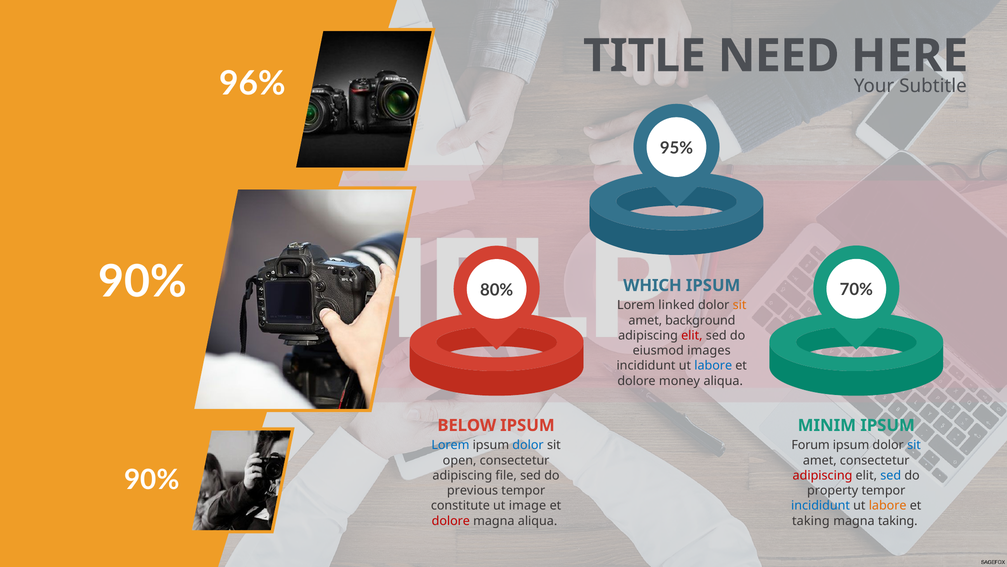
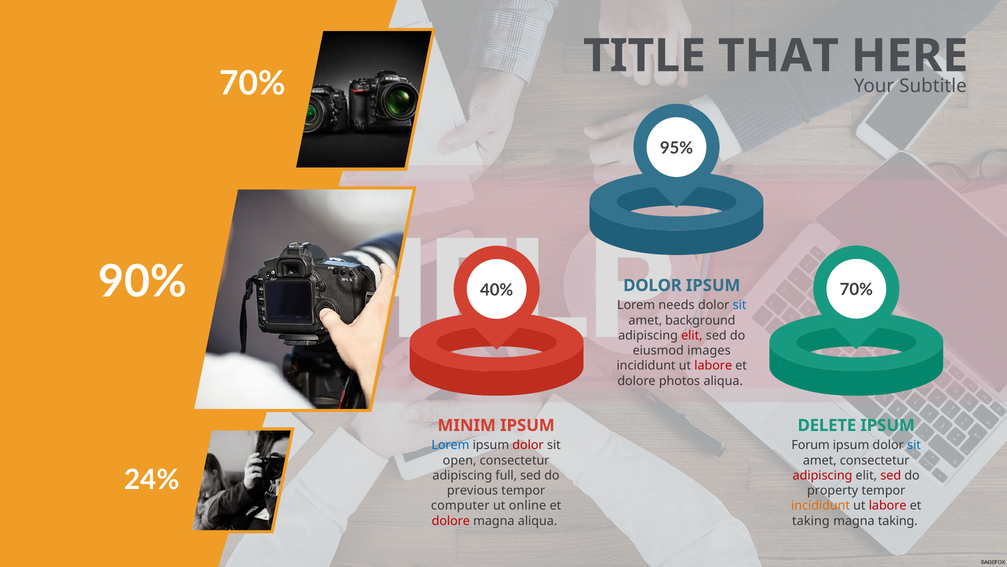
NEED: NEED -> THAT (778, 56)
96%: 96% -> 70% (252, 84)
WHICH: WHICH -> DOLOR (652, 285)
80%: 80% -> 40% (497, 290)
linked: linked -> needs (677, 305)
sit colour: orange -> blue (740, 305)
labore colour: blue -> red (713, 365)
money: money -> photos (680, 381)
BELOW: BELOW -> MINIM (467, 425)
MINIM: MINIM -> DELETE (827, 425)
dolor colour: blue -> red (528, 445)
90%: 90% -> 24% (152, 480)
file: file -> full (506, 475)
sed colour: blue -> red (891, 475)
constitute: constitute -> computer (460, 505)
image: image -> online (527, 505)
incididunt colour: blue -> orange (821, 505)
labore colour: orange -> red (888, 505)
